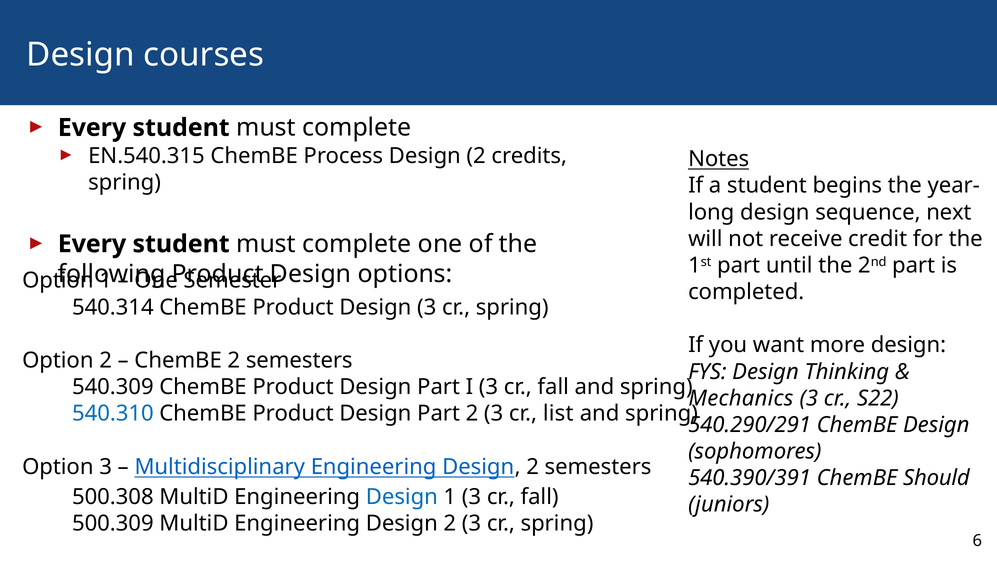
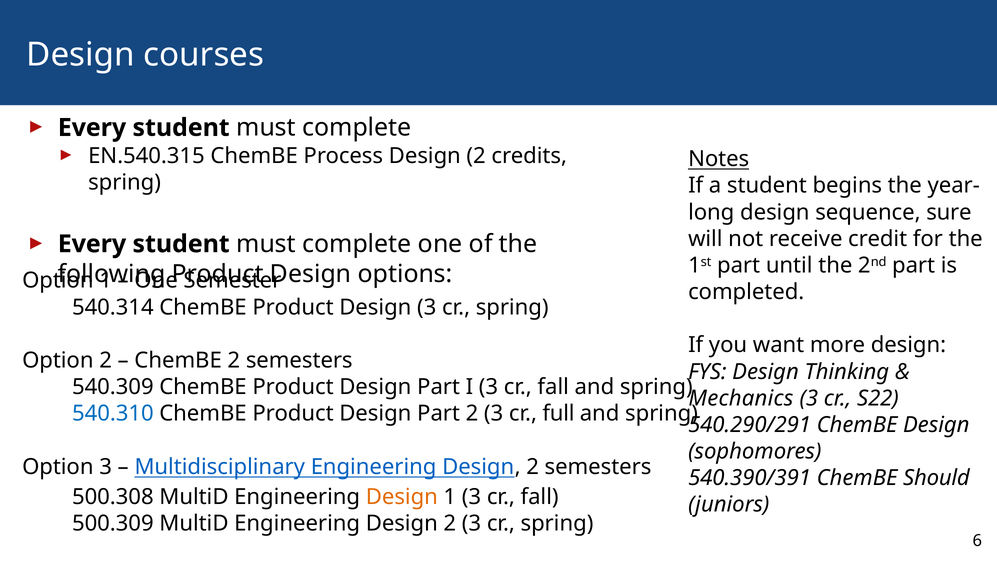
next: next -> sure (949, 212)
list: list -> full (558, 413)
Design colour: blue -> orange (402, 497)
